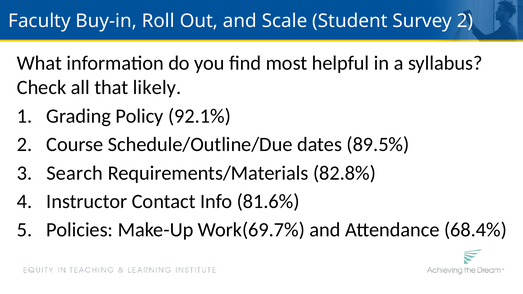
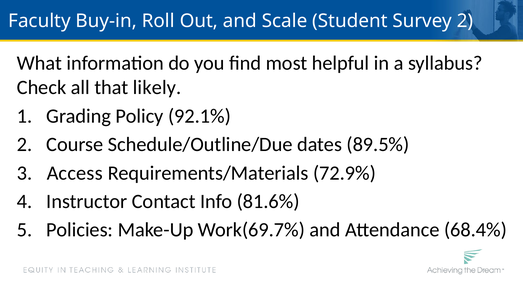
Search: Search -> Access (75, 173)
82.8%: 82.8% -> 72.9% (345, 173)
